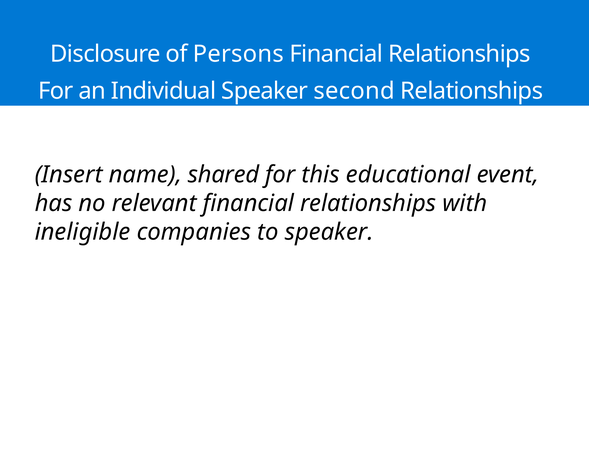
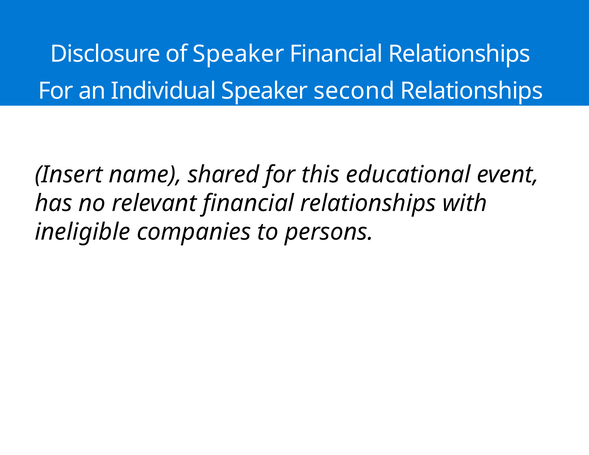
of Persons: Persons -> Speaker (238, 54)
to speaker: speaker -> persons (329, 232)
